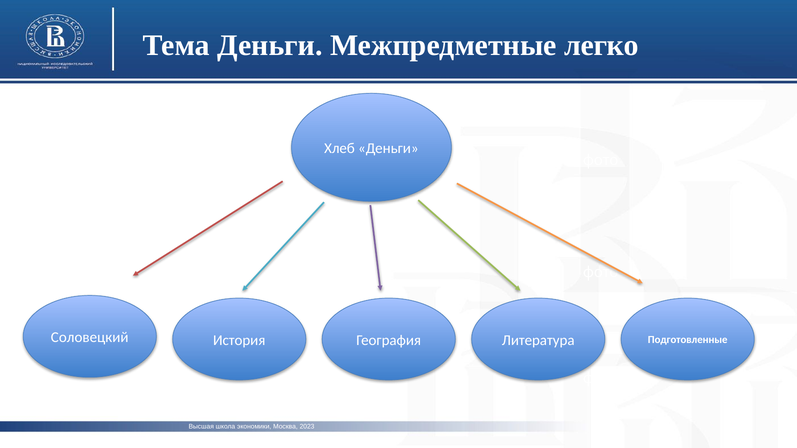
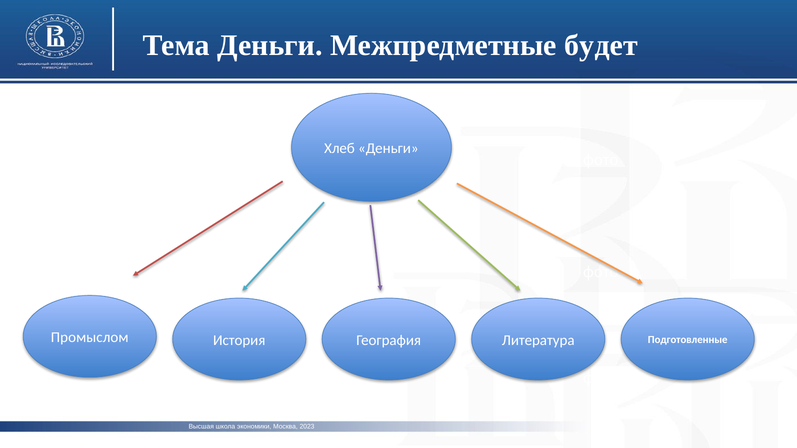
легко: легко -> будет (601, 46)
Соловецкий: Соловецкий -> Промыслом (90, 338)
